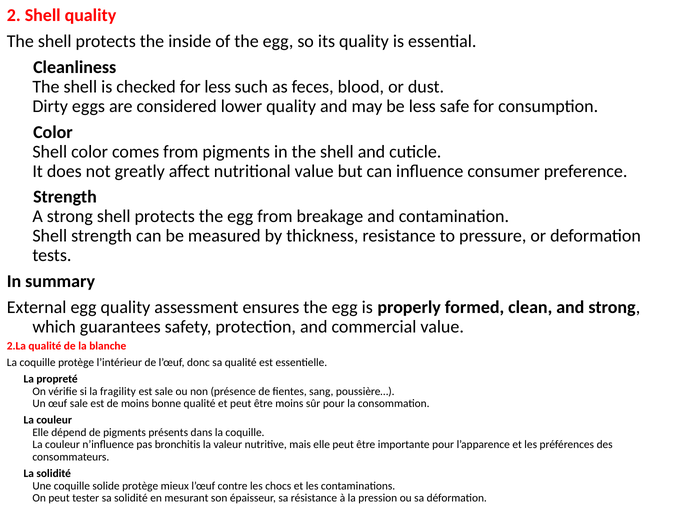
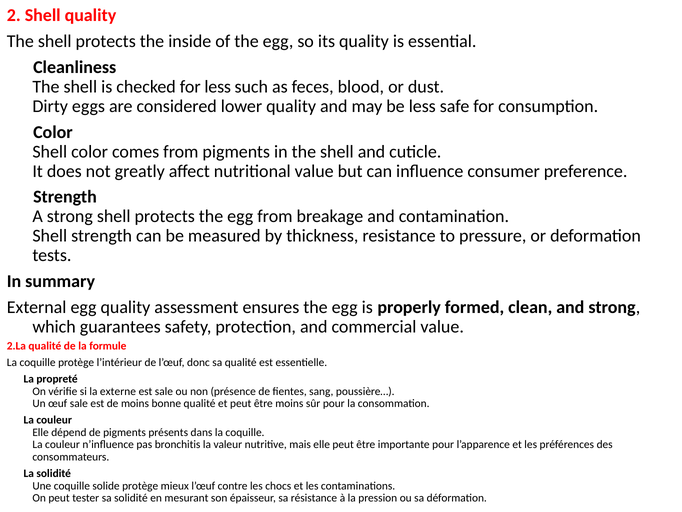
blanche: blanche -> formule (108, 346)
fragility: fragility -> externe (118, 391)
